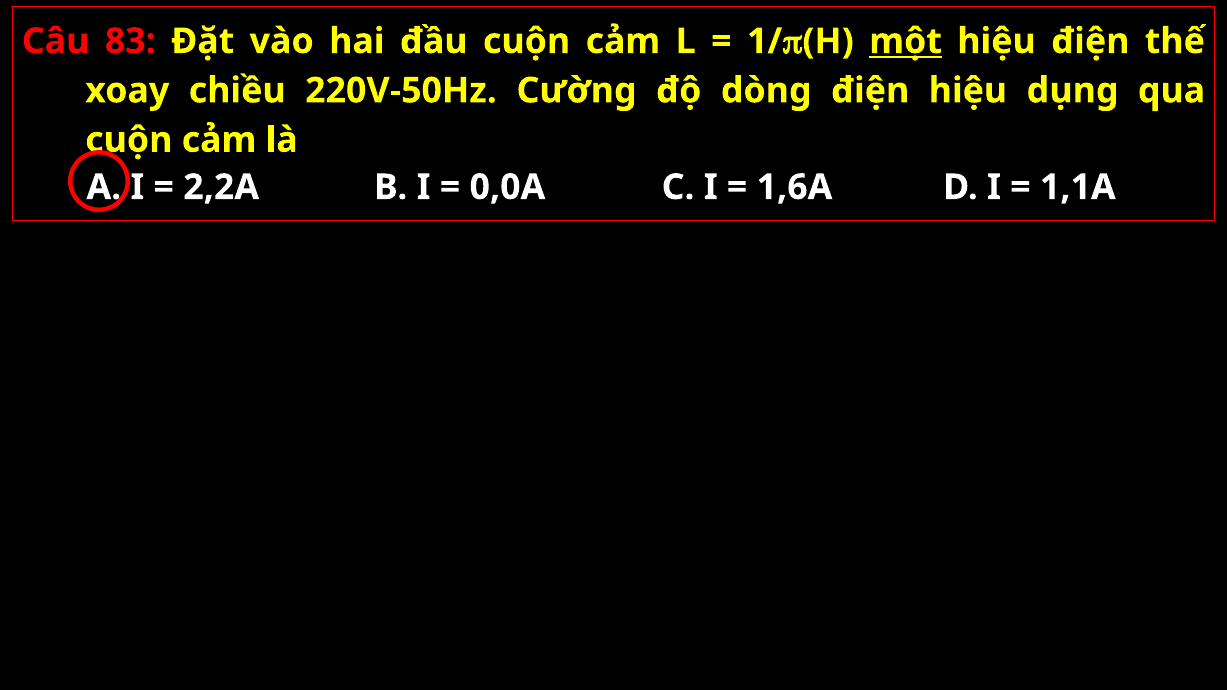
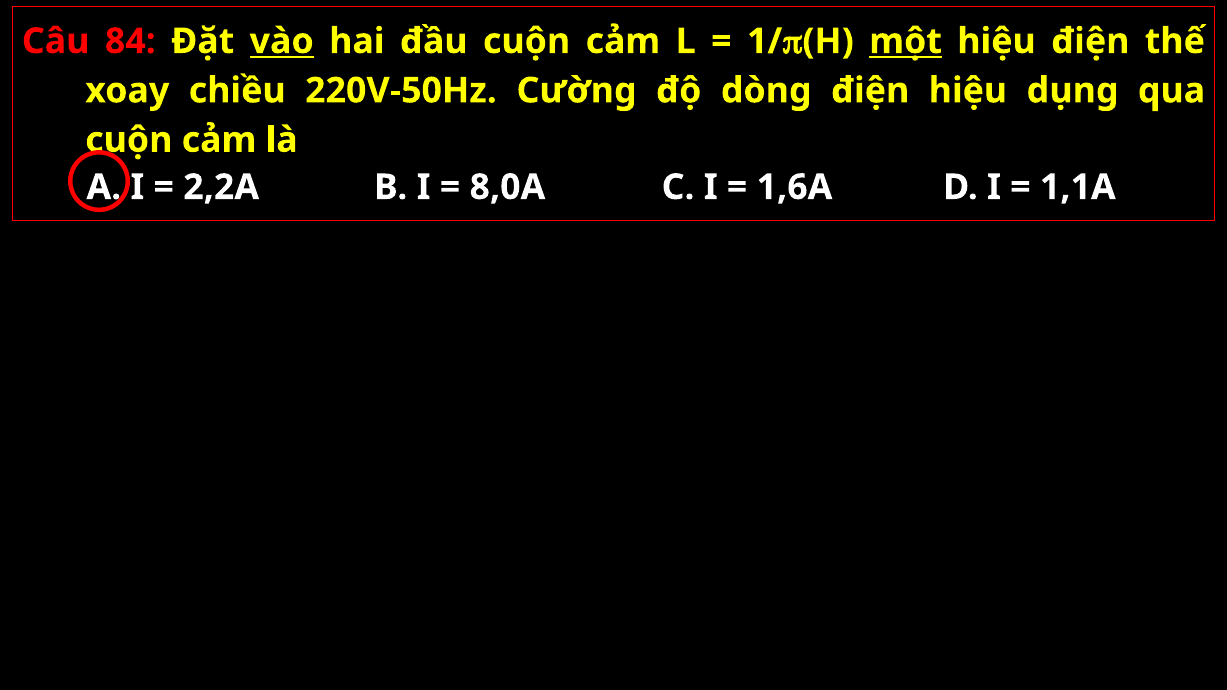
83: 83 -> 84 (130, 41)
vào underline: none -> present (282, 41)
0,0A: 0,0A -> 8,0A (507, 187)
